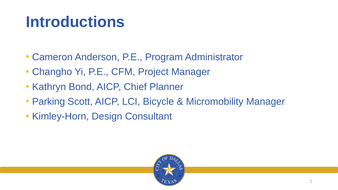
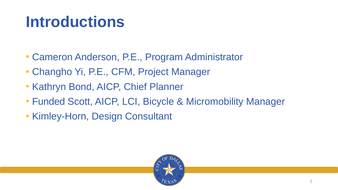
Parking: Parking -> Funded (49, 102)
